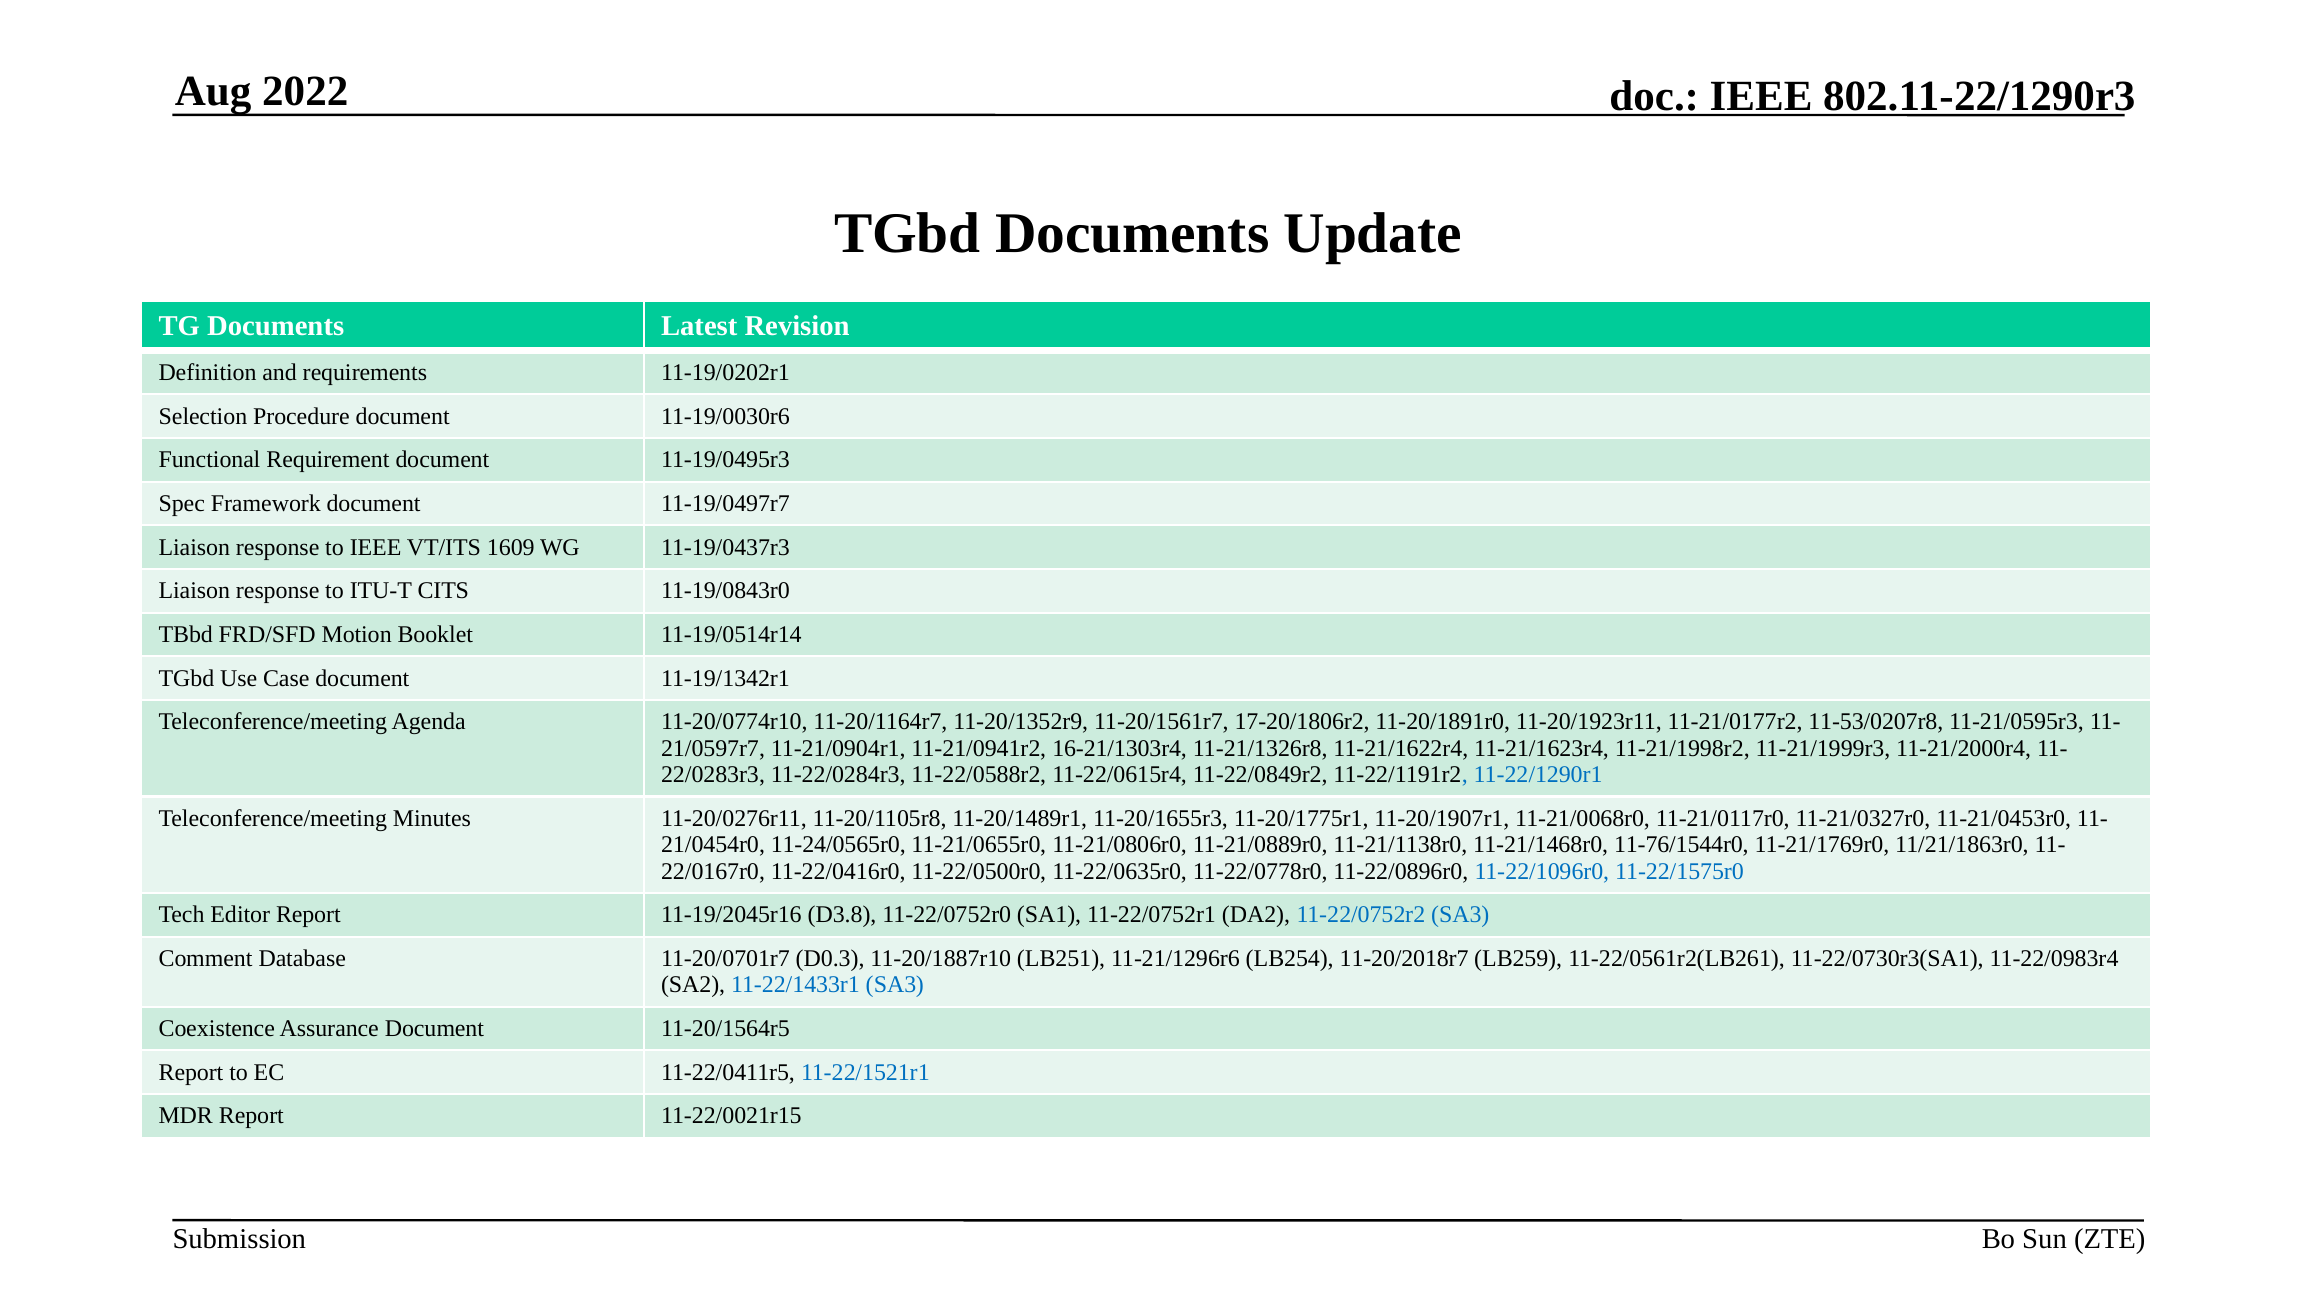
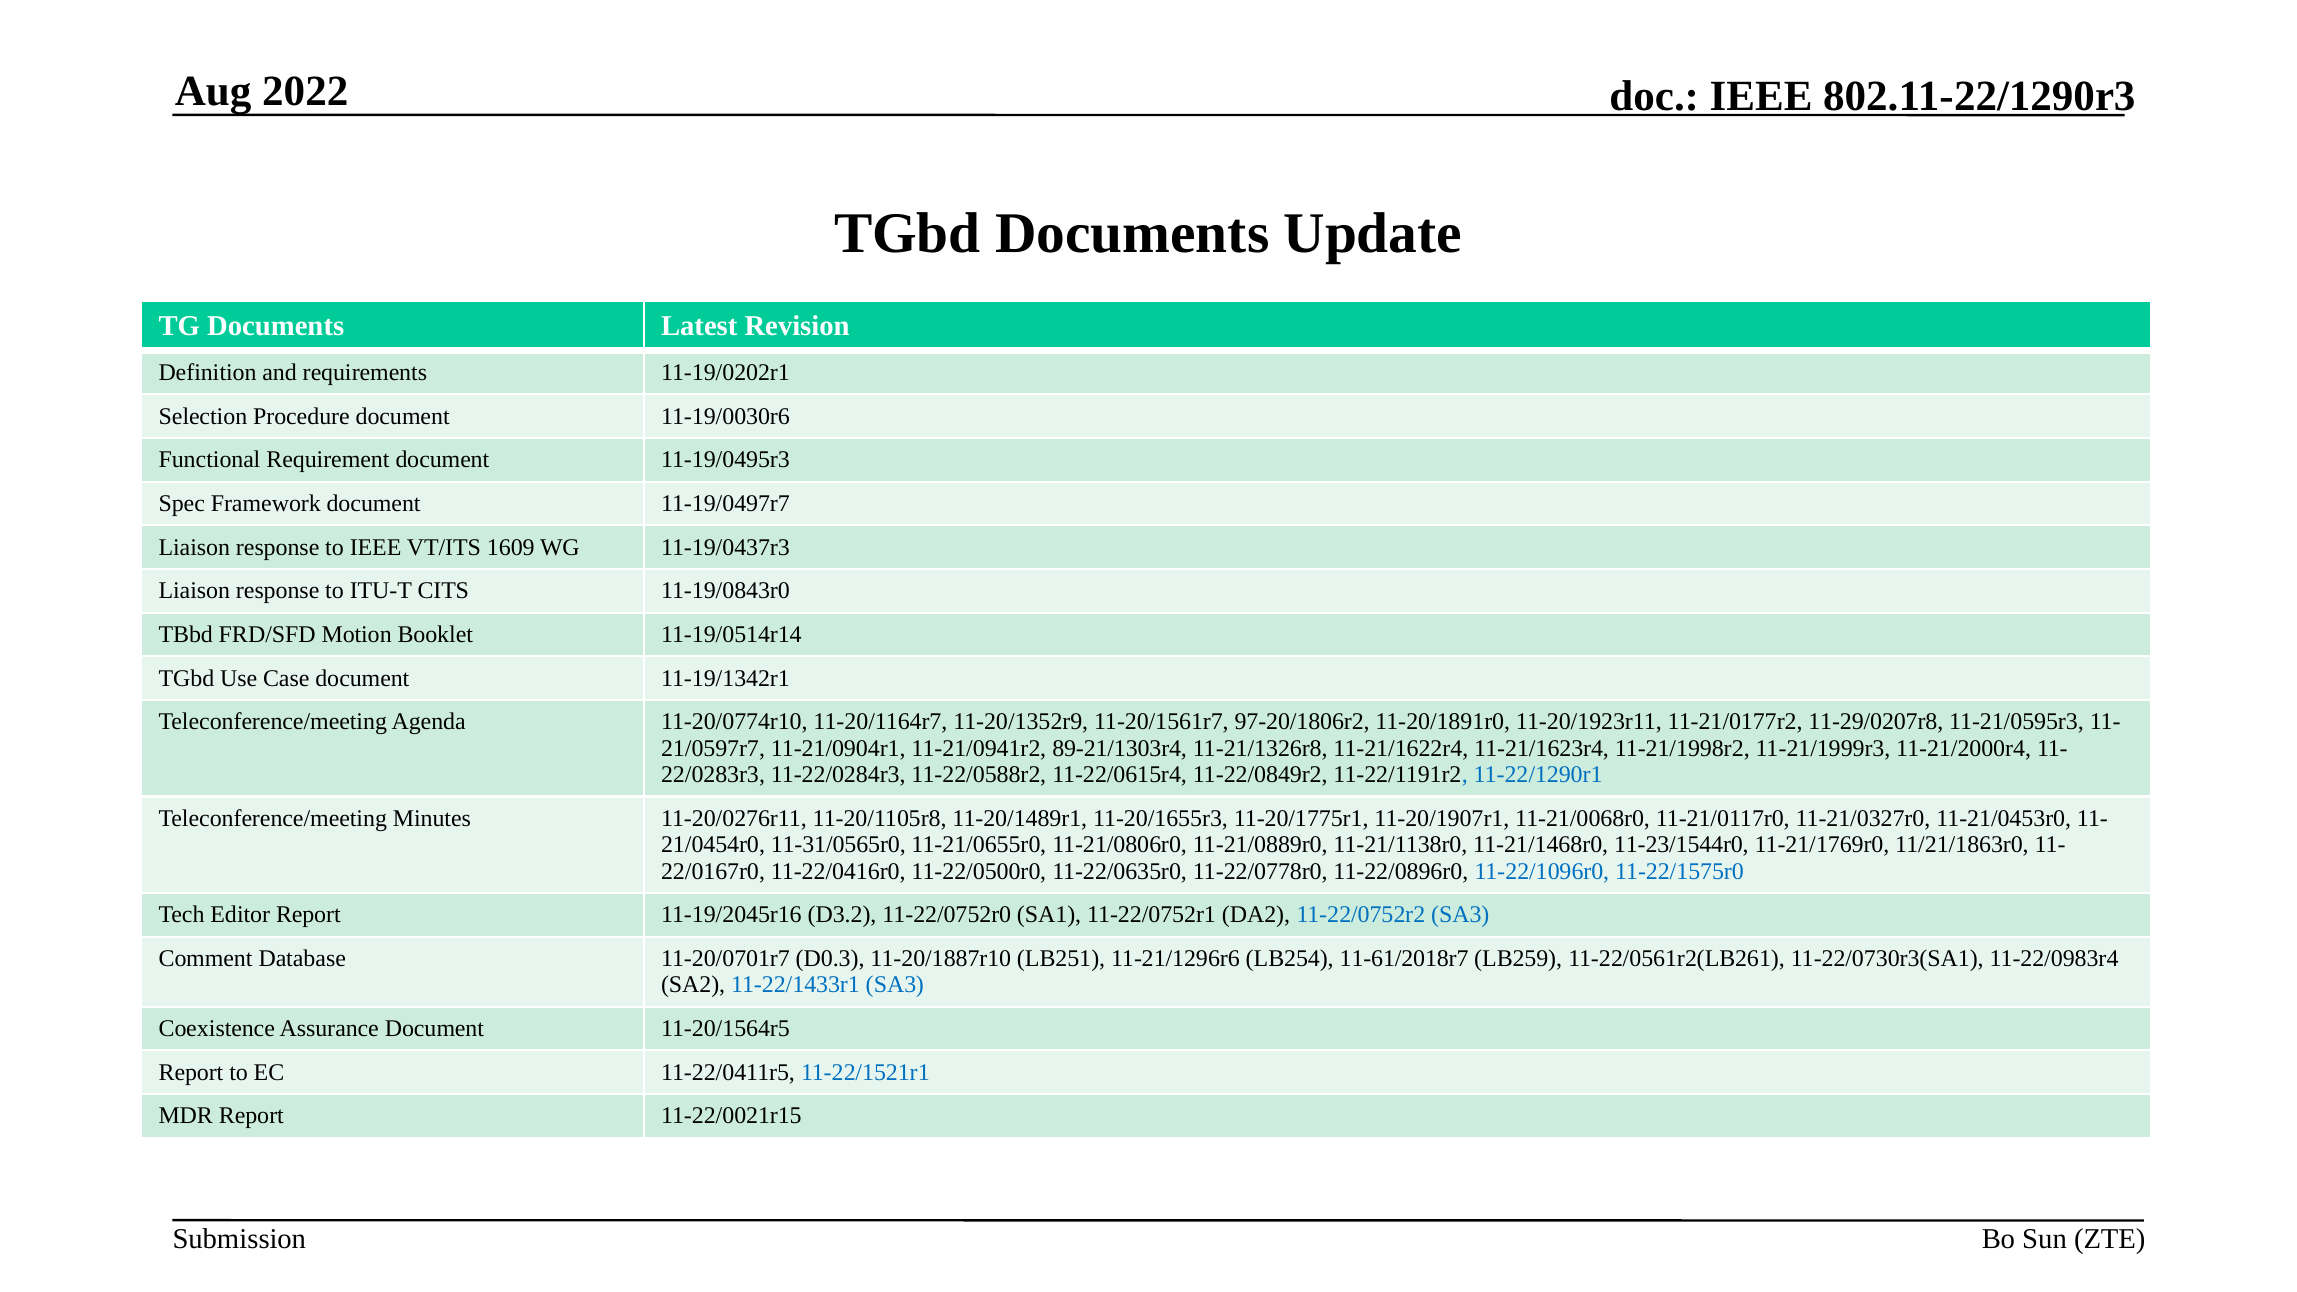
17-20/1806r2: 17-20/1806r2 -> 97-20/1806r2 (1302, 722)
11-53/0207r8: 11-53/0207r8 -> 11-29/0207r8 (1876, 722)
16-21/1303r4: 16-21/1303r4 -> 89-21/1303r4 (1120, 748)
11-24/0565r0: 11-24/0565r0 -> 11-31/0565r0 (838, 845)
11-76/1544r0: 11-76/1544r0 -> 11-23/1544r0 (1681, 845)
D3.8: D3.8 -> D3.2 (842, 915)
11-20/2018r7: 11-20/2018r7 -> 11-61/2018r7 (1404, 959)
